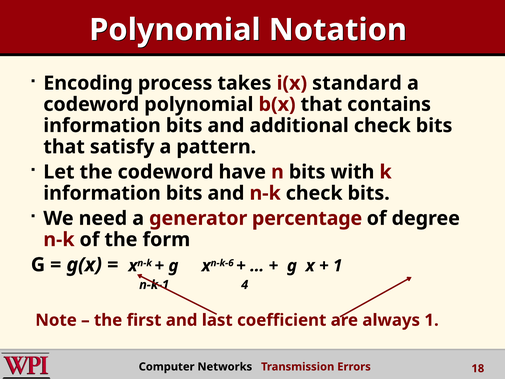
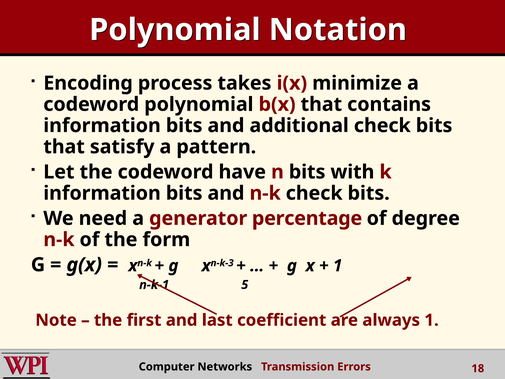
standard: standard -> minimize (357, 83)
n-k-6: n-k-6 -> n-k-3 (222, 263)
4: 4 -> 5 (245, 285)
